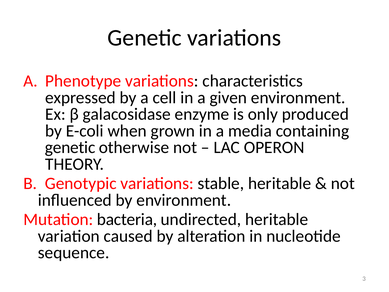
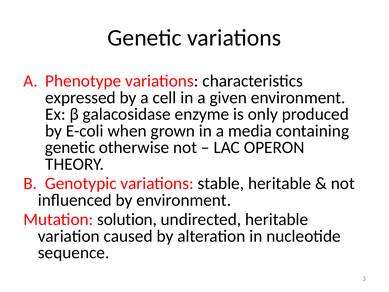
bacteria: bacteria -> solution (127, 219)
